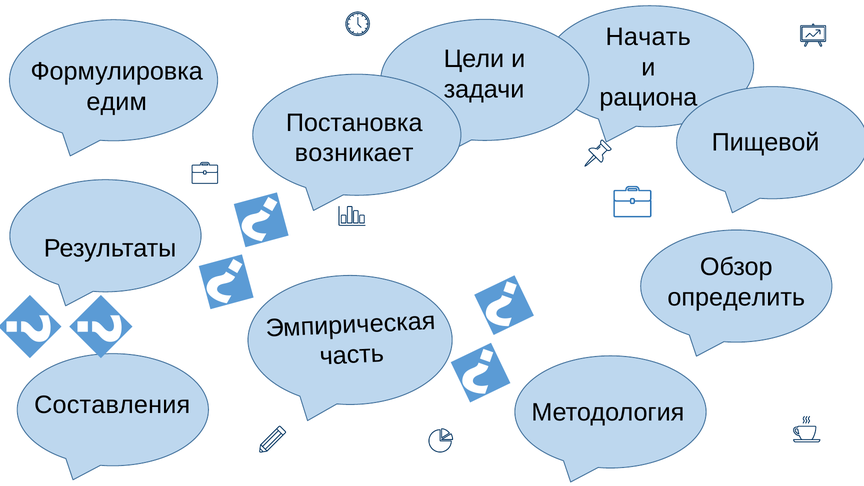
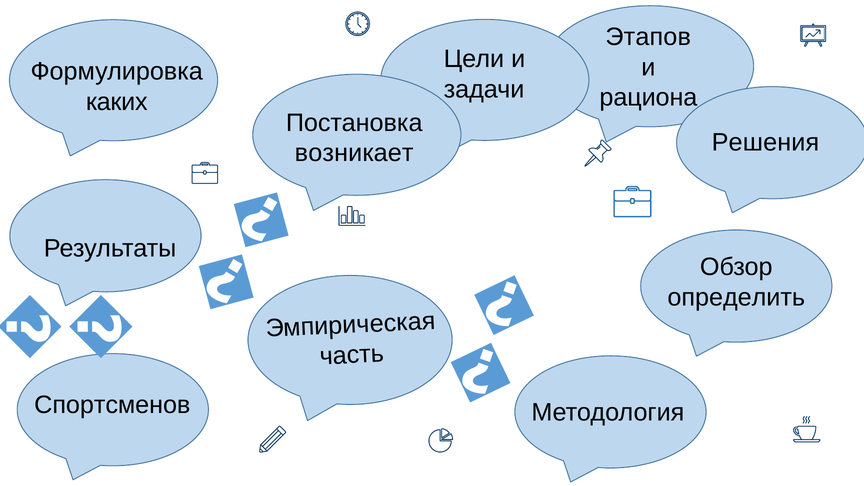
Начать: Начать -> Этапов (648, 37)
едим: едим -> каких (117, 102)
Пищевой: Пищевой -> Решения (765, 143)
Составления: Составления -> Спортсменов (112, 405)
